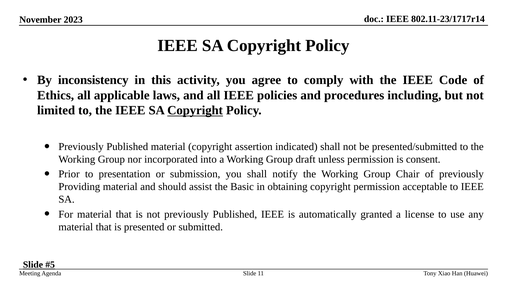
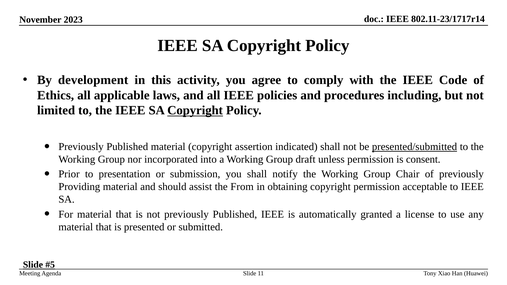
inconsistency: inconsistency -> development (93, 80)
presented/submitted underline: none -> present (415, 147)
Basic: Basic -> From (242, 187)
